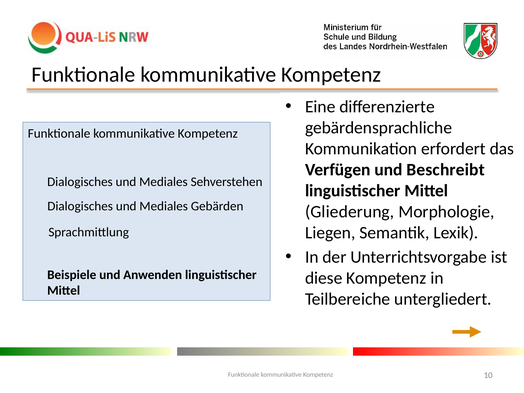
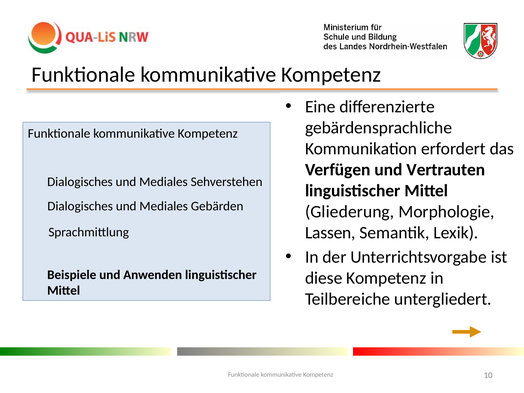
Beschreibt: Beschreibt -> Vertrauten (446, 170)
Liegen: Liegen -> Lassen (330, 233)
